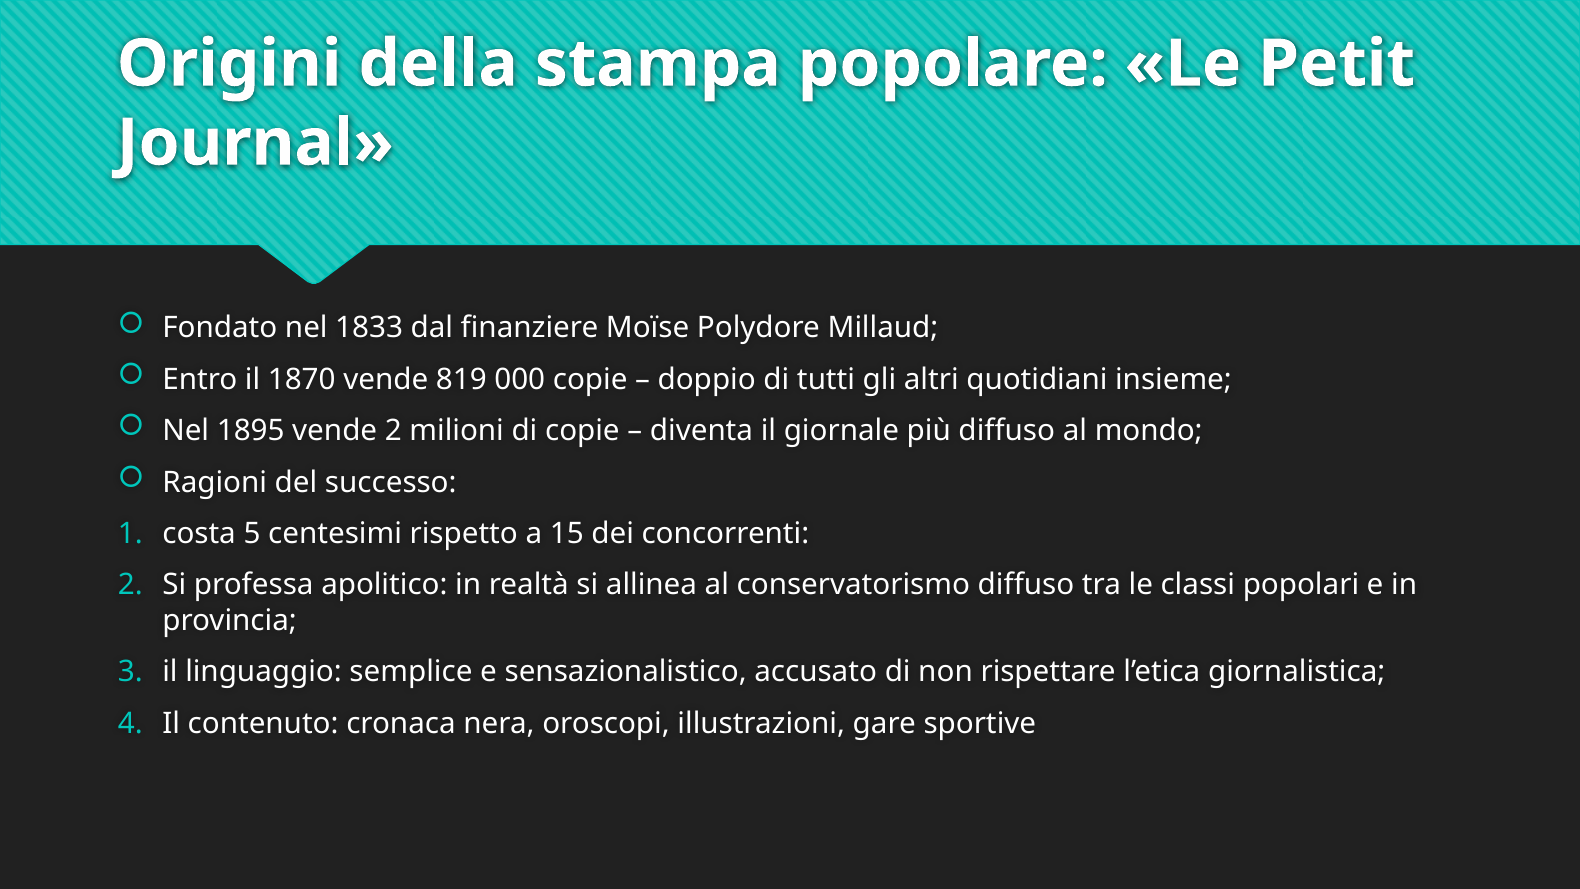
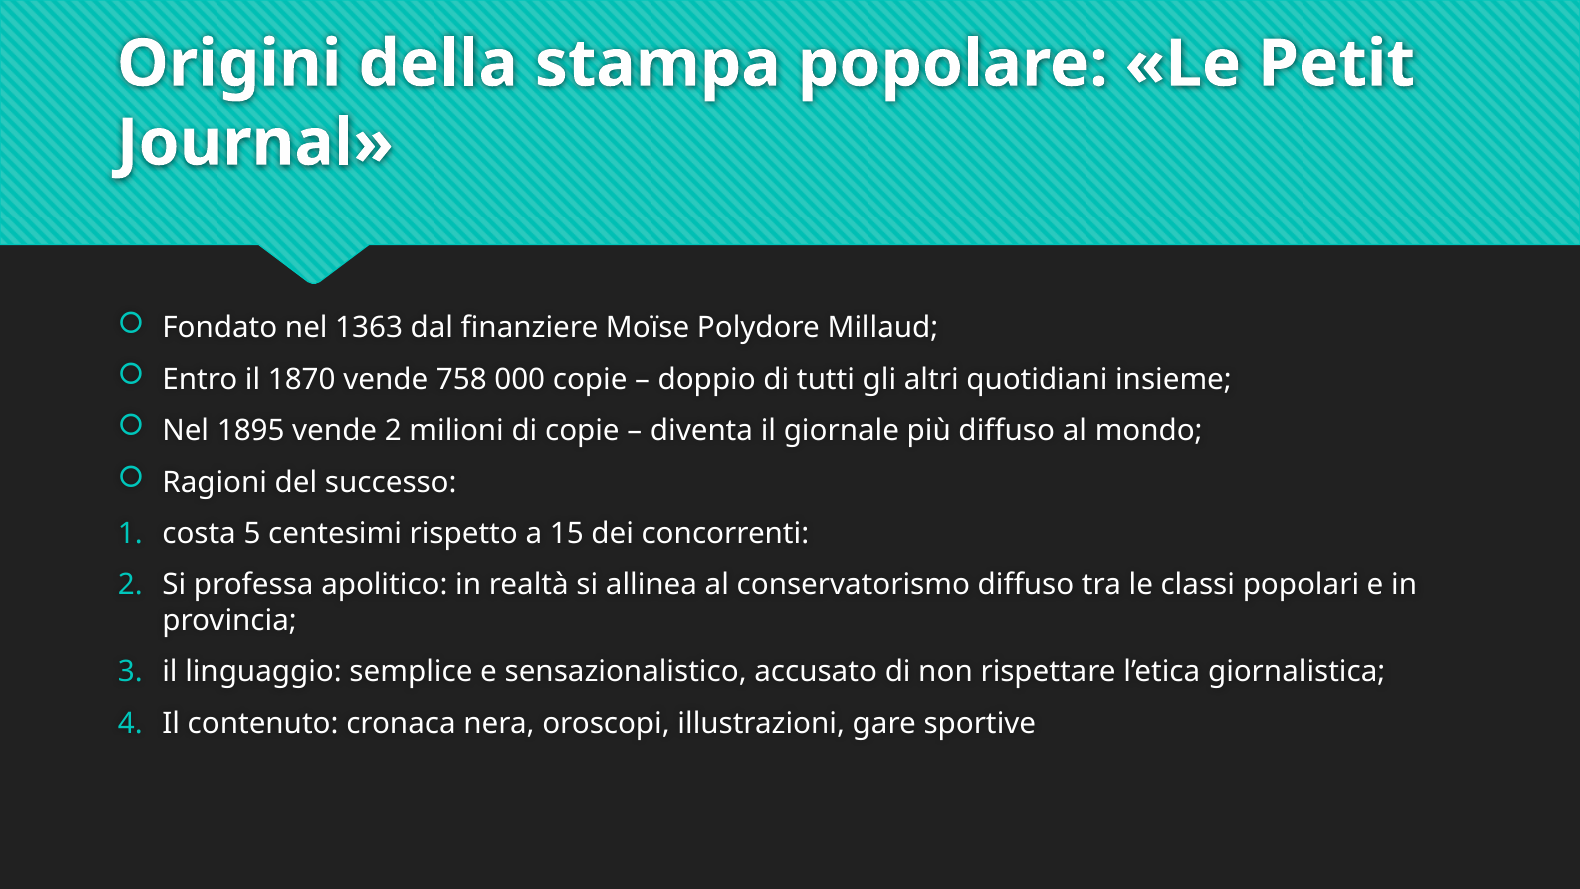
1833: 1833 -> 1363 (369, 328)
819: 819 -> 758 (461, 379)
